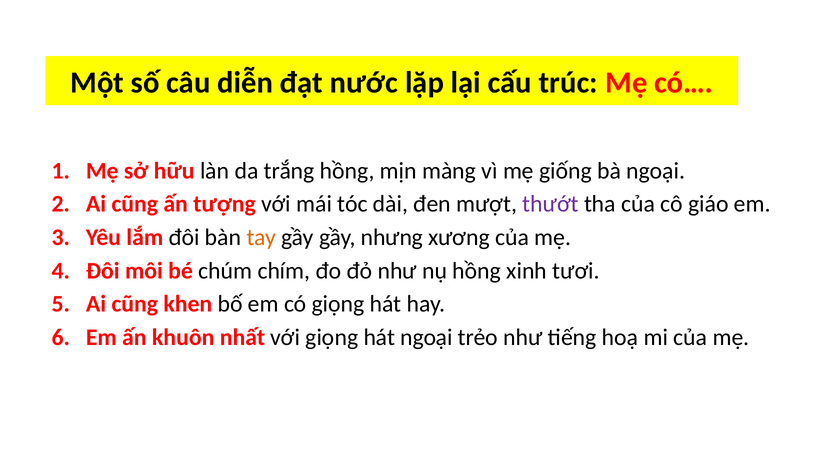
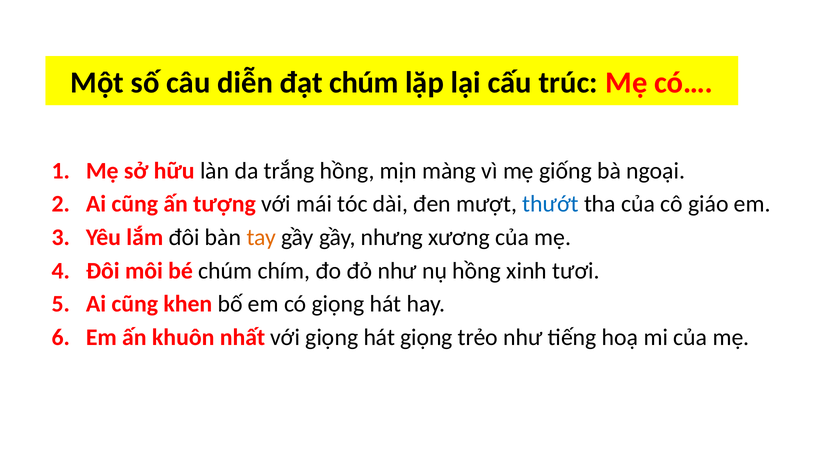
đạt nước: nước -> chúm (364, 83)
thướt colour: purple -> blue (551, 204)
hát ngoại: ngoại -> giọng (426, 337)
